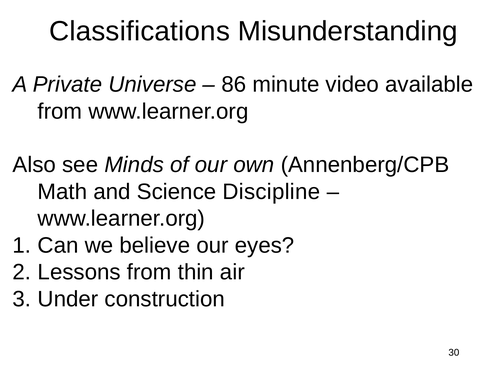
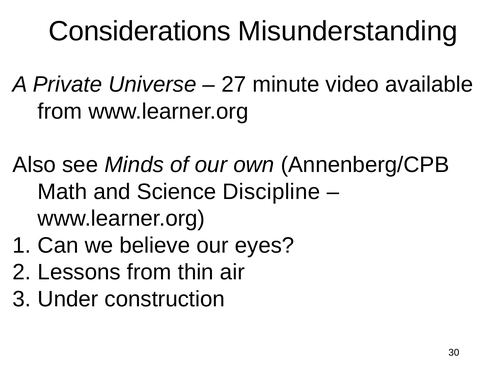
Classifications: Classifications -> Considerations (140, 31)
86: 86 -> 27 (234, 84)
